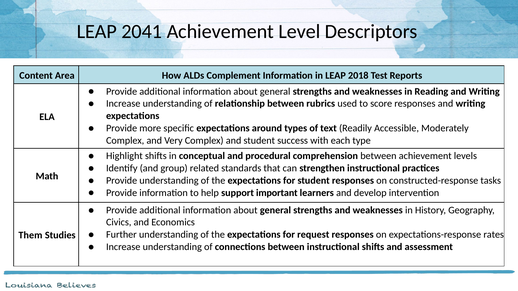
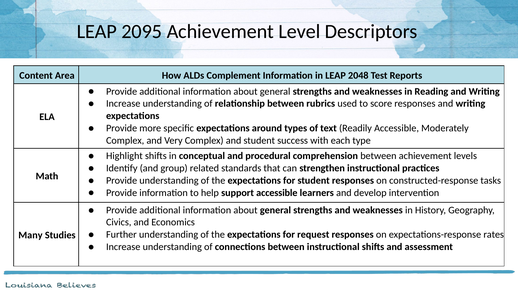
2041: 2041 -> 2095 (142, 32)
2018: 2018 -> 2048 (358, 76)
support important: important -> accessible (277, 193)
Them: Them -> Many (30, 235)
